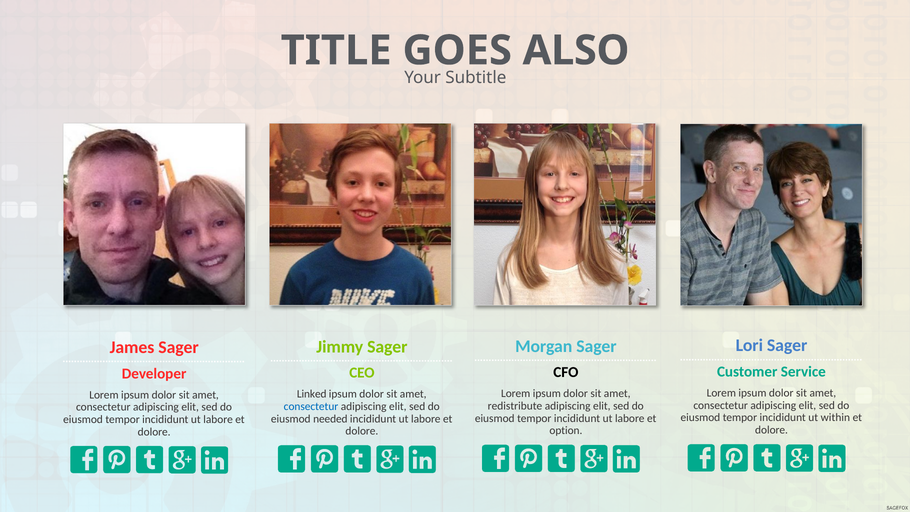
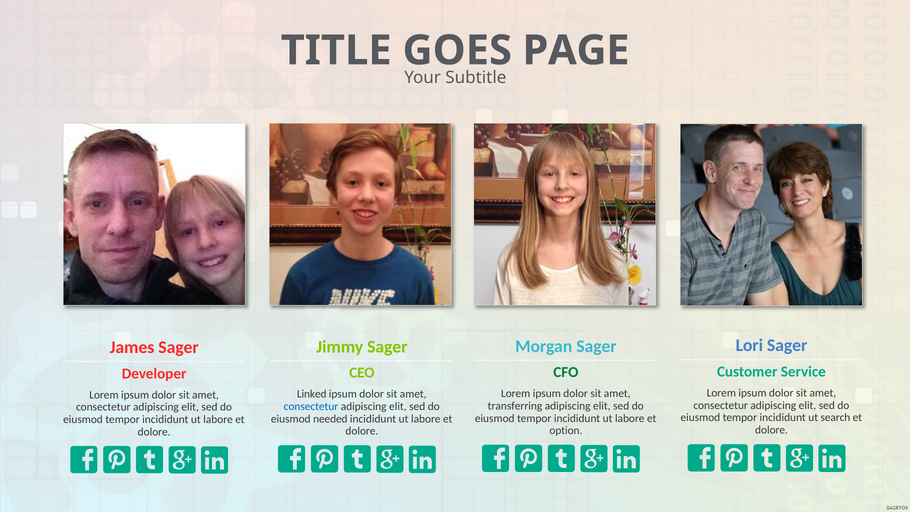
ALSO: ALSO -> PAGE (576, 51)
CFO colour: black -> green (566, 372)
redistribute: redistribute -> transferring (515, 406)
within: within -> search (835, 418)
